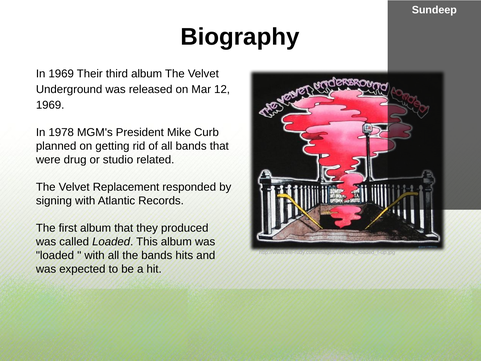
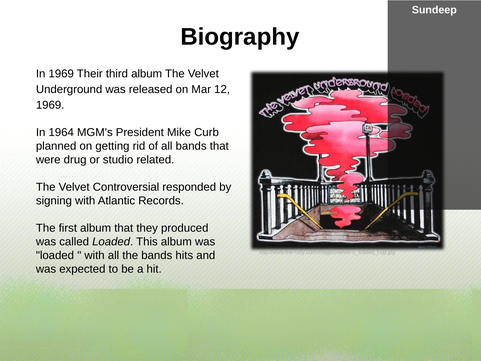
1978: 1978 -> 1964 (61, 132)
Replacement: Replacement -> Controversial (126, 187)
